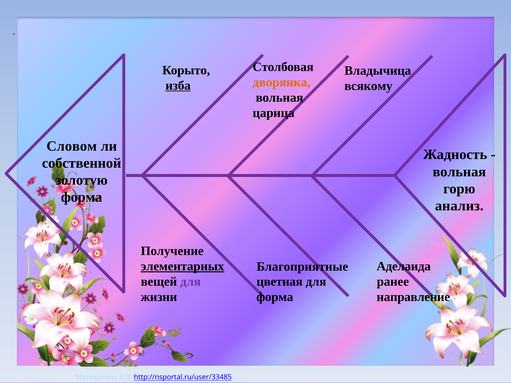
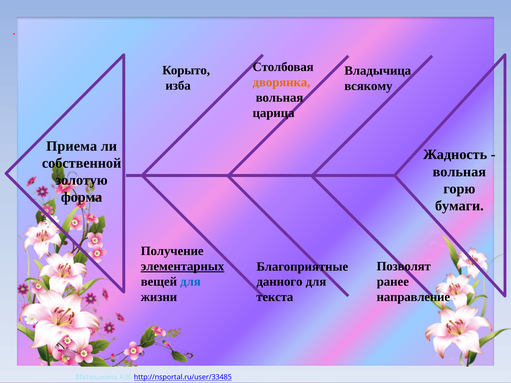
изба underline: present -> none (178, 86)
Словом: Словом -> Приема (72, 146)
анализ: анализ -> бумаги (459, 206)
Аделаида: Аделаида -> Позволят (404, 267)
для colour: purple -> blue (191, 282)
цветная: цветная -> данного (280, 282)
форма: форма -> текста (275, 297)
